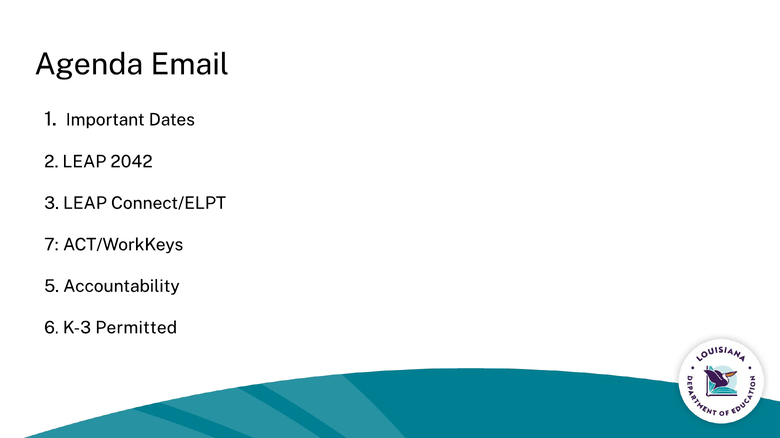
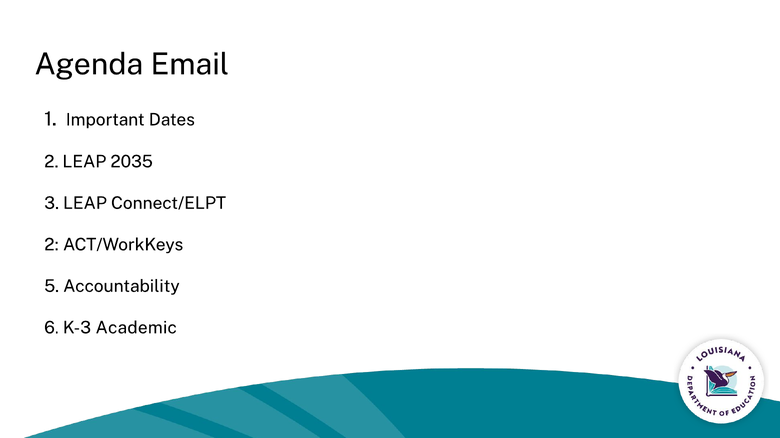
2042: 2042 -> 2035 (132, 162)
7: 7 -> 2 (51, 245)
Permitted: Permitted -> Academic (136, 328)
